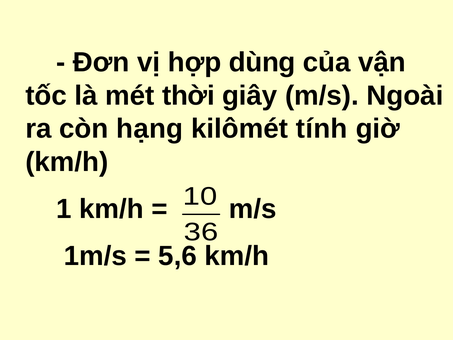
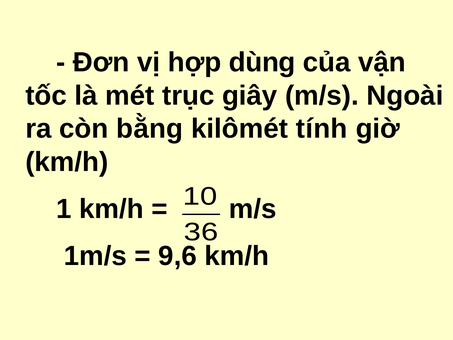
thời: thời -> trục (188, 95)
hạng: hạng -> bằng (150, 129)
5,6: 5,6 -> 9,6 (178, 256)
